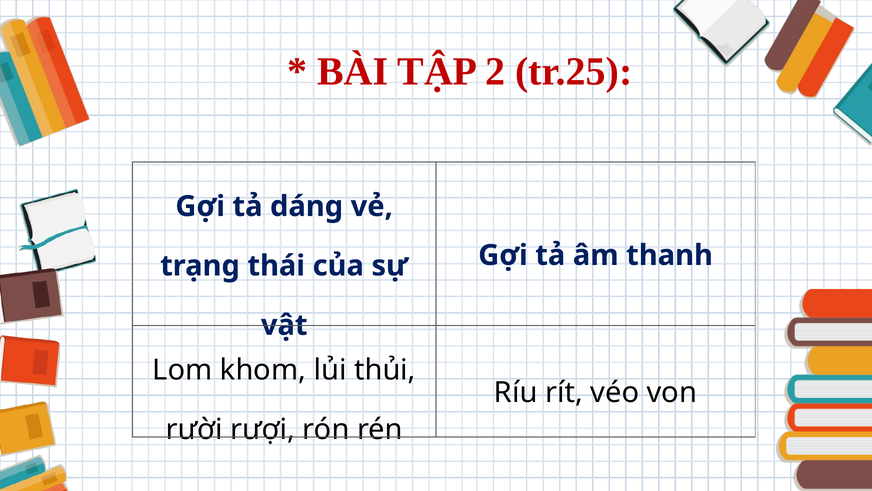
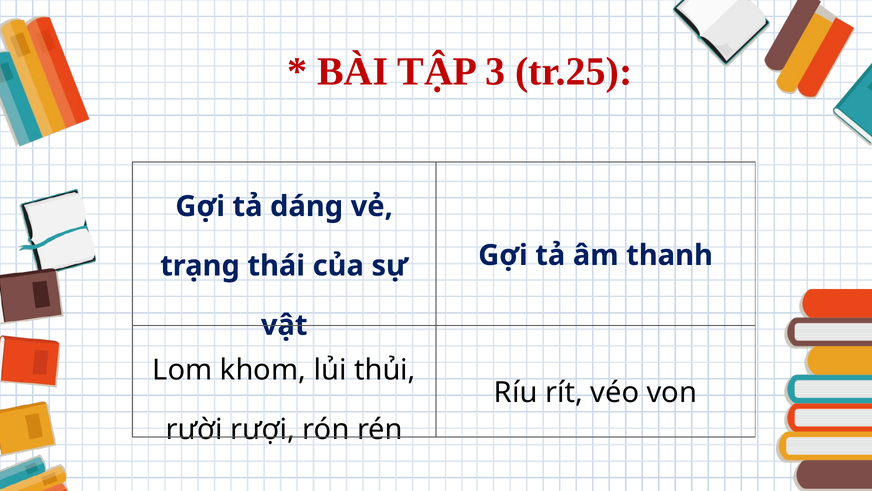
2: 2 -> 3 (495, 71)
